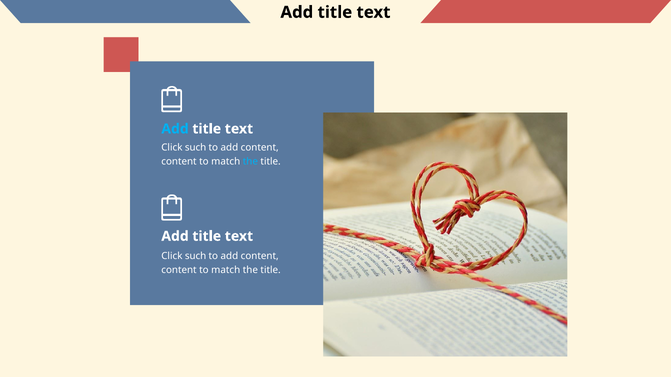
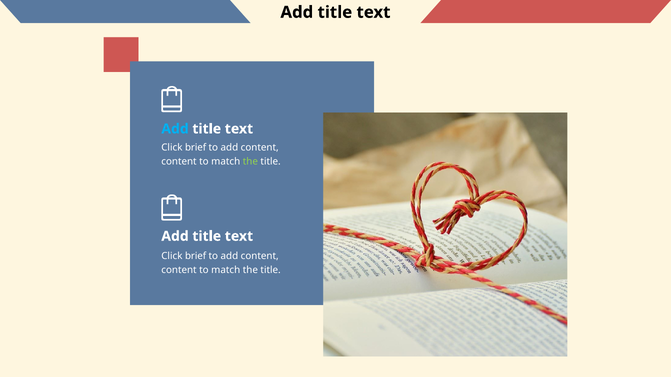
such: such -> brief (196, 148)
the colour: light blue -> light green (250, 162)
such: such -> brief (196, 256)
